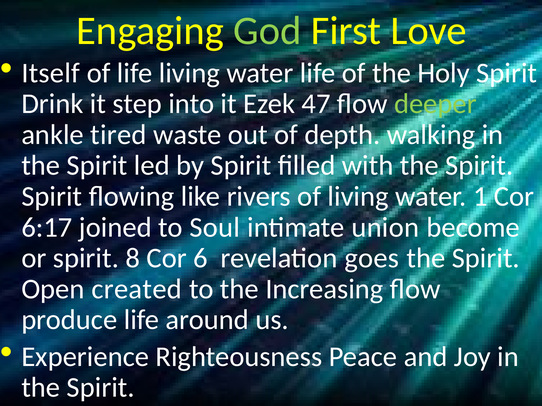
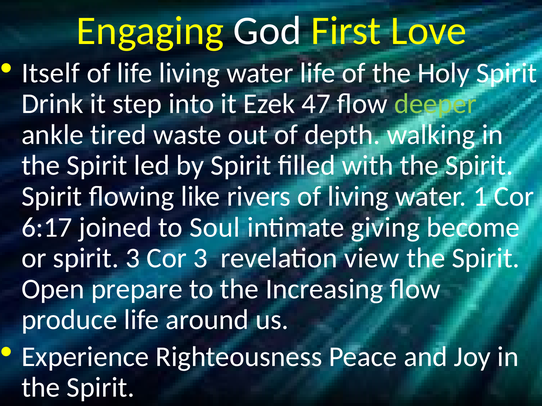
God colour: light green -> white (267, 31)
union: union -> giving (385, 228)
spirit 8: 8 -> 3 (133, 258)
Cor 6: 6 -> 3 (200, 258)
goes: goes -> view (372, 258)
created: created -> prepare (137, 289)
